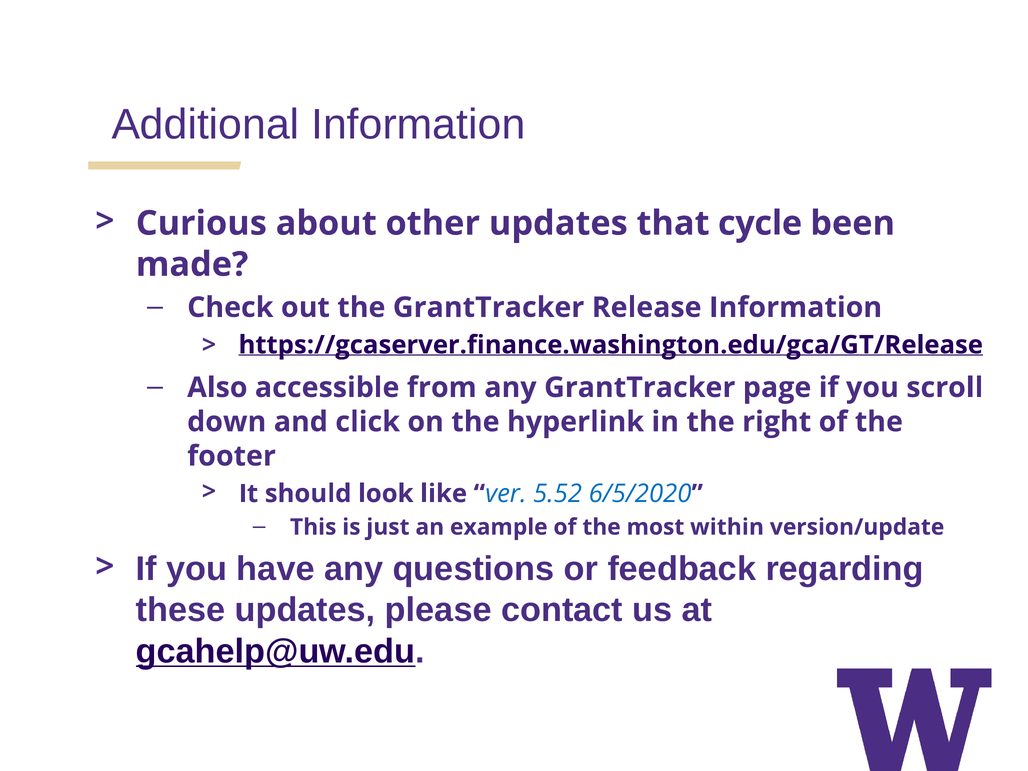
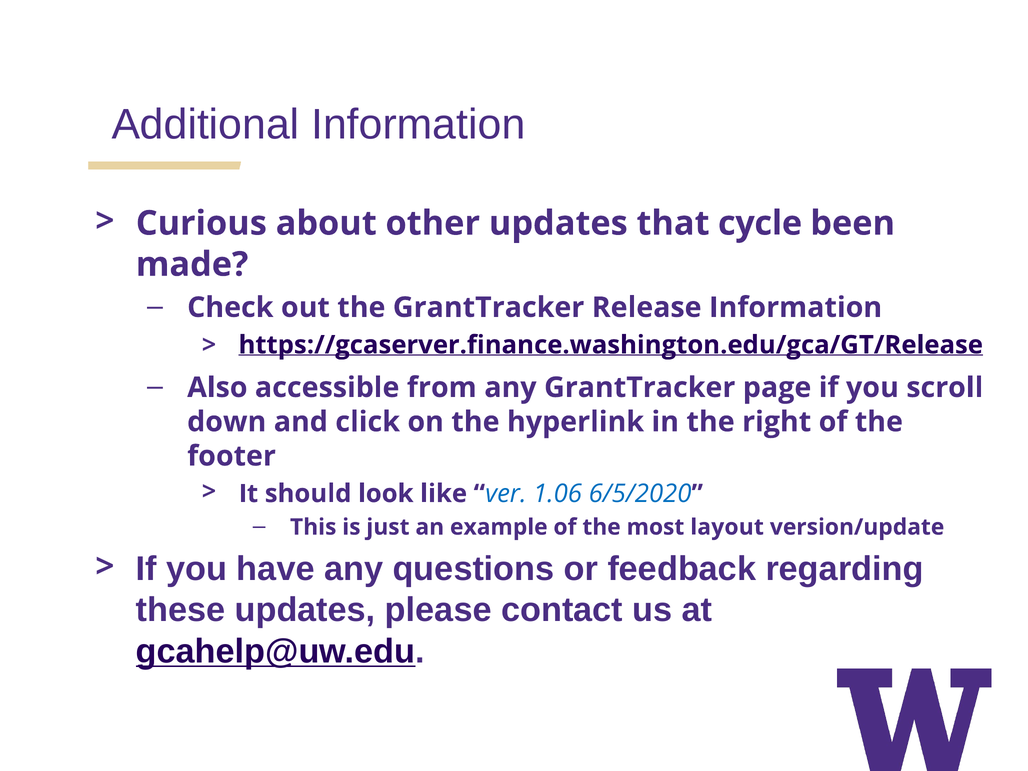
5.52: 5.52 -> 1.06 (557, 494)
within: within -> layout (727, 527)
